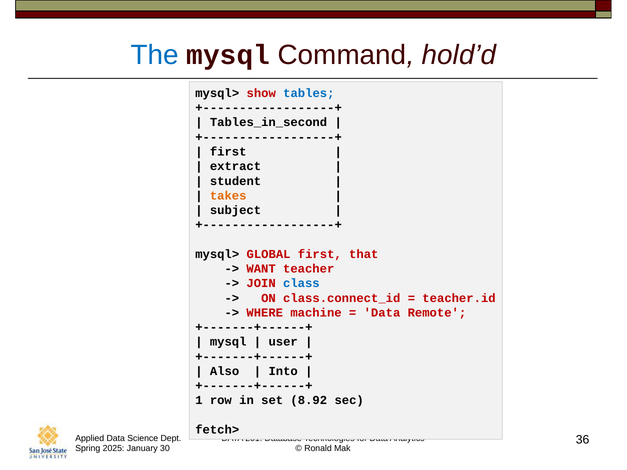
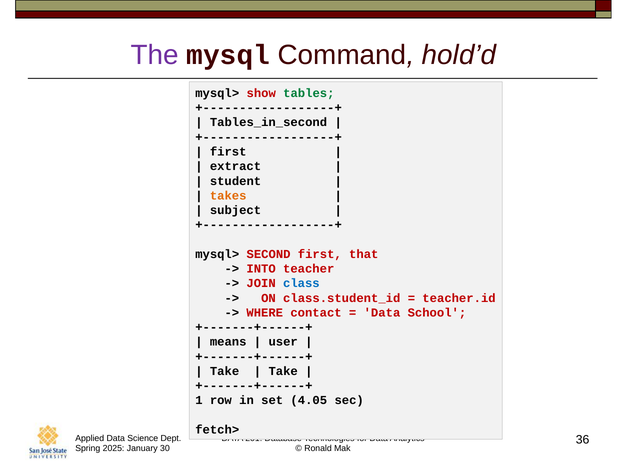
The colour: blue -> purple (155, 55)
tables colour: blue -> green (309, 93)
GLOBAL: GLOBAL -> SECOND (269, 254)
WANT: WANT -> INTO (261, 269)
class.connect_id: class.connect_id -> class.student_id (342, 298)
machine: machine -> contact (316, 313)
Remote: Remote -> School (437, 313)
mysql: mysql -> means (228, 342)
Also: Also -> Take (225, 371)
Into: Into -> Take (283, 371)
8.92: 8.92 -> 4.05 (309, 401)
